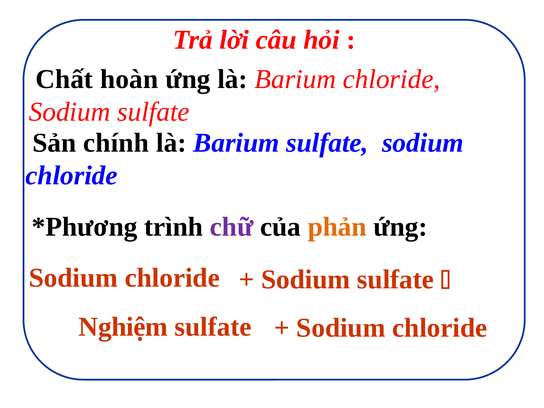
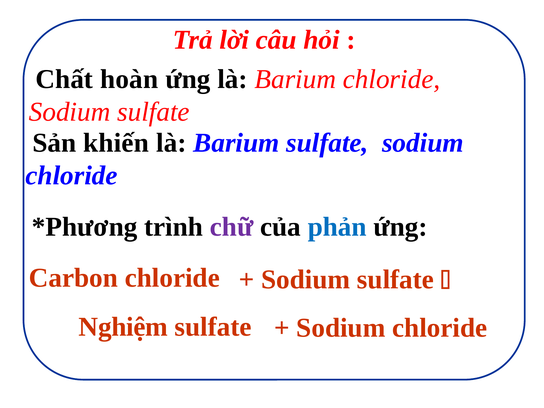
chính: chính -> khiến (116, 143)
phản colour: orange -> blue (337, 227)
Sodium: Sodium -> Carbon (73, 278)
